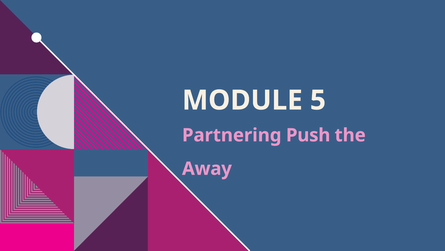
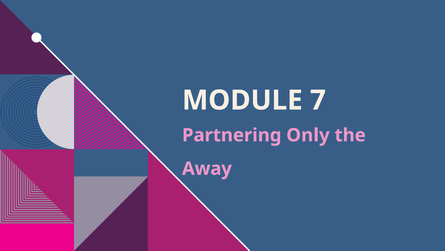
5: 5 -> 7 (318, 100)
Push: Push -> Only (308, 135)
